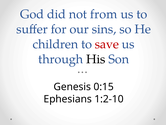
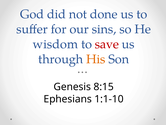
from: from -> done (104, 14)
children: children -> wisdom (55, 44)
His colour: black -> orange (96, 59)
0:15: 0:15 -> 8:15 (104, 86)
1:2-10: 1:2-10 -> 1:1-10 (109, 99)
